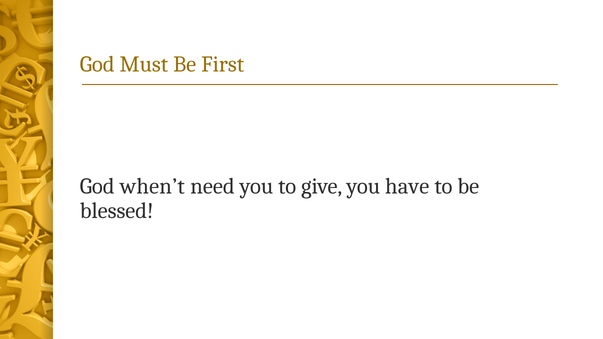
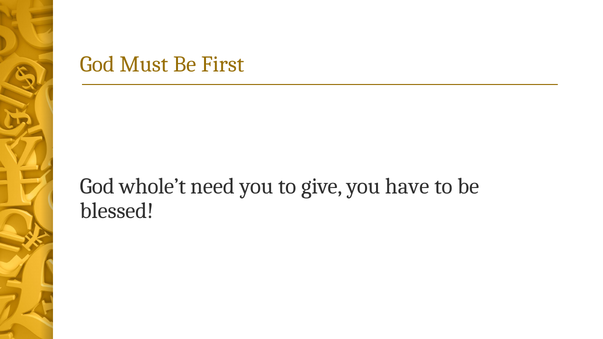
when’t: when’t -> whole’t (153, 187)
